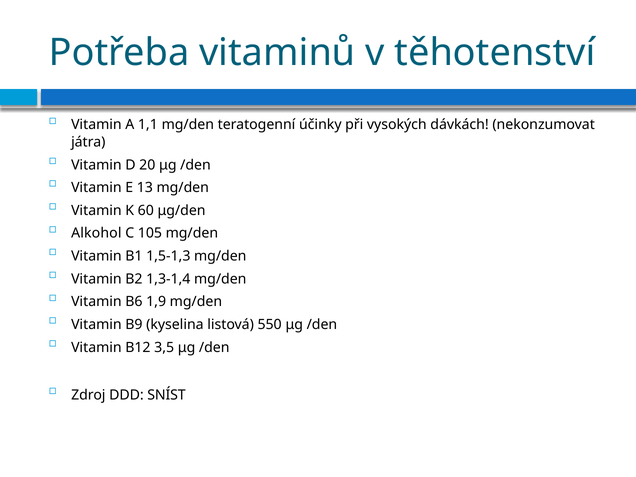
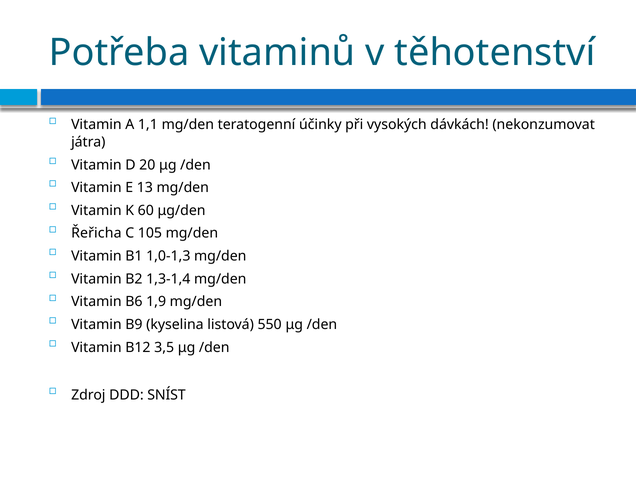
Alkohol: Alkohol -> Řeřicha (96, 233)
1,5-1,3: 1,5-1,3 -> 1,0-1,3 (168, 256)
